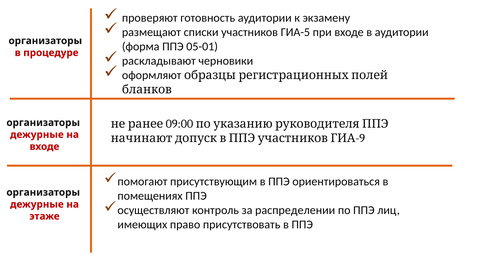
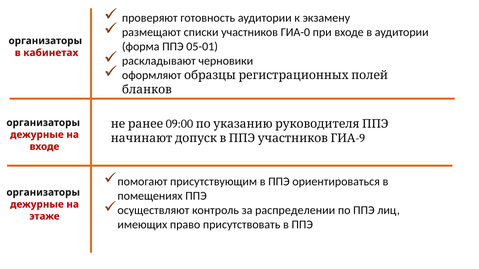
ГИА-5: ГИА-5 -> ГИА-0 (295, 32)
процедуре: процедуре -> кабинетах (51, 53)
